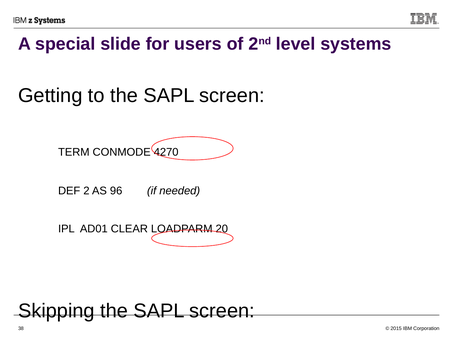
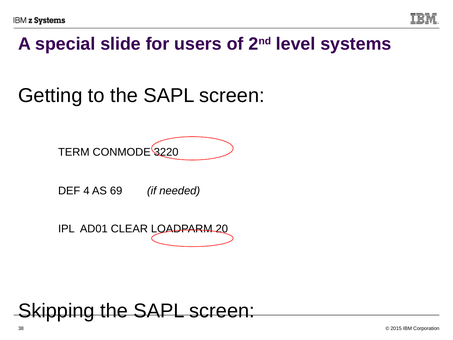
4270: 4270 -> 3220 (166, 152)
2: 2 -> 4 (86, 191)
96: 96 -> 69 (116, 191)
